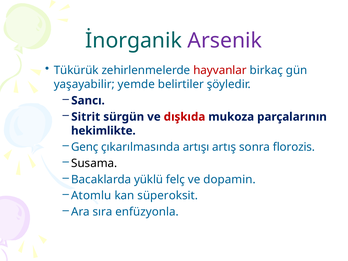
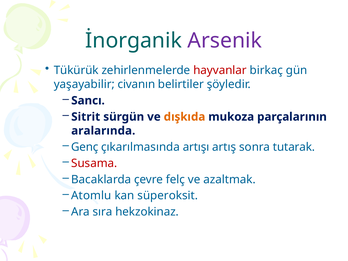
yemde: yemde -> civanın (136, 84)
dışkıda colour: red -> orange (184, 117)
hekimlikte: hekimlikte -> aralarında (103, 131)
florozis: florozis -> tutarak (294, 147)
Susama colour: black -> red (94, 163)
yüklü: yüklü -> çevre (149, 179)
dopamin: dopamin -> azaltmak (230, 179)
enfüzyonla: enfüzyonla -> hekzokinaz (147, 212)
